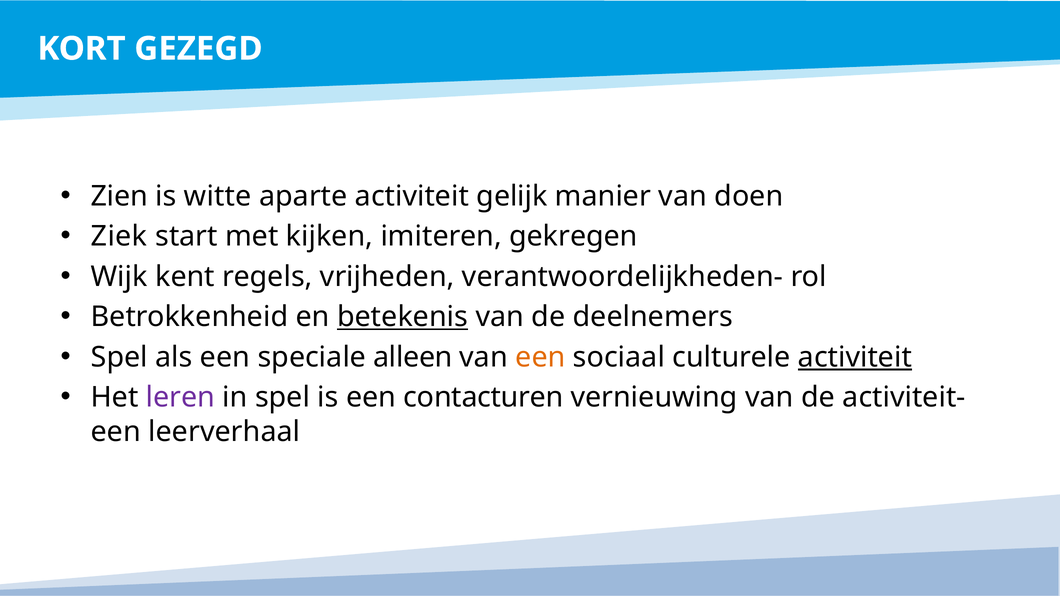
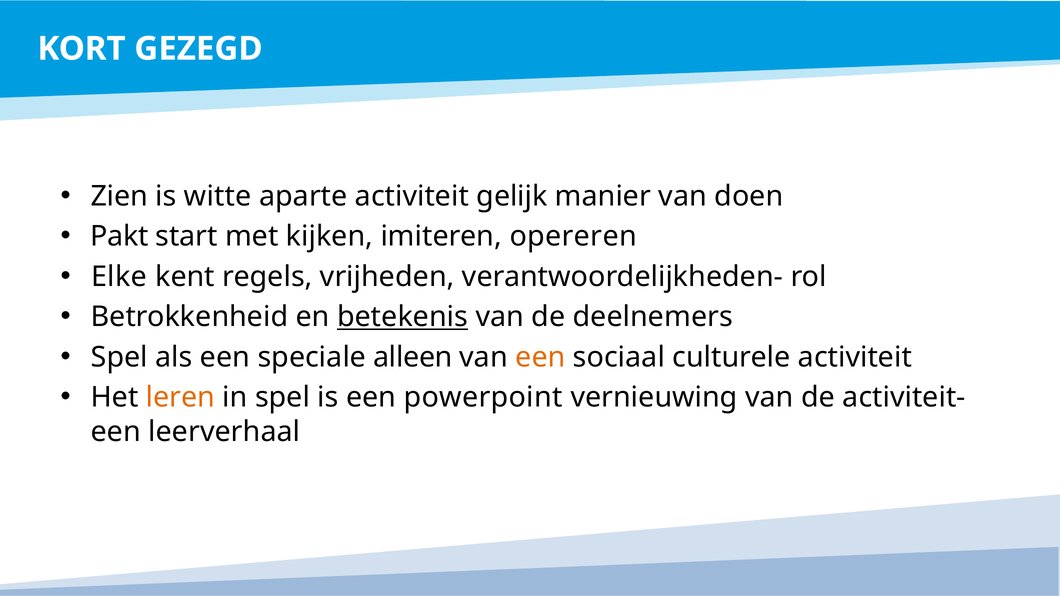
Ziek: Ziek -> Pakt (119, 237)
gekregen: gekregen -> opereren (573, 237)
Wijk: Wijk -> Elke (119, 277)
activiteit underline: present -> none (855, 357)
leren colour: purple -> orange (180, 398)
contacturen: contacturen -> powerpoint (483, 398)
